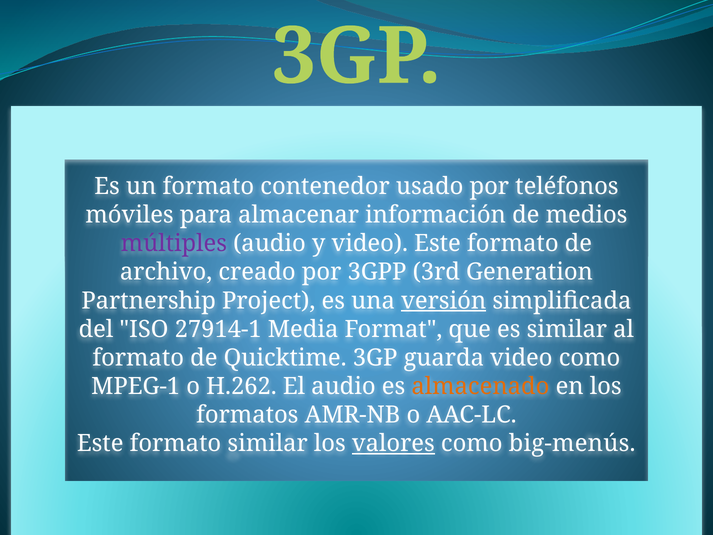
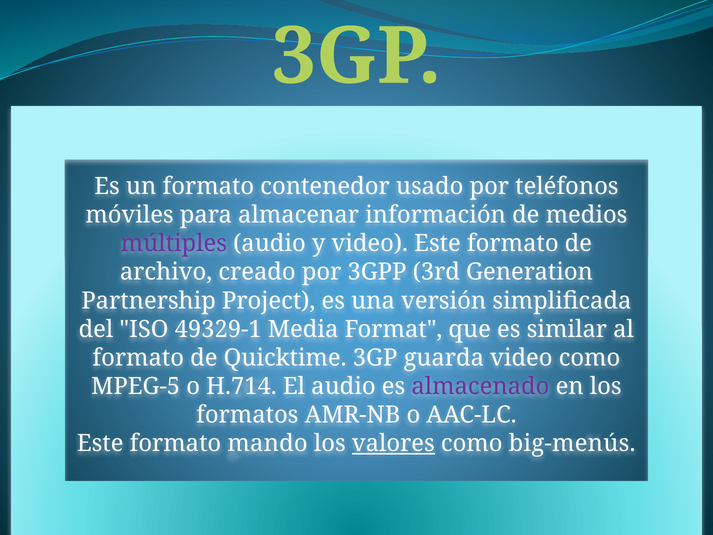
versión underline: present -> none (444, 301)
27914-1: 27914-1 -> 49329-1 (218, 329)
MPEG-1: MPEG-1 -> MPEG-5 (136, 386)
H.262: H.262 -> H.714 (242, 386)
almacenado colour: orange -> purple (480, 386)
formato similar: similar -> mando (268, 443)
